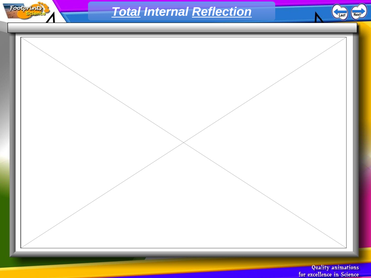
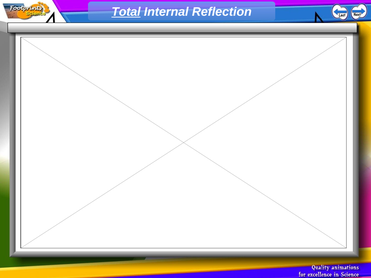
Reflection underline: present -> none (222, 12)
